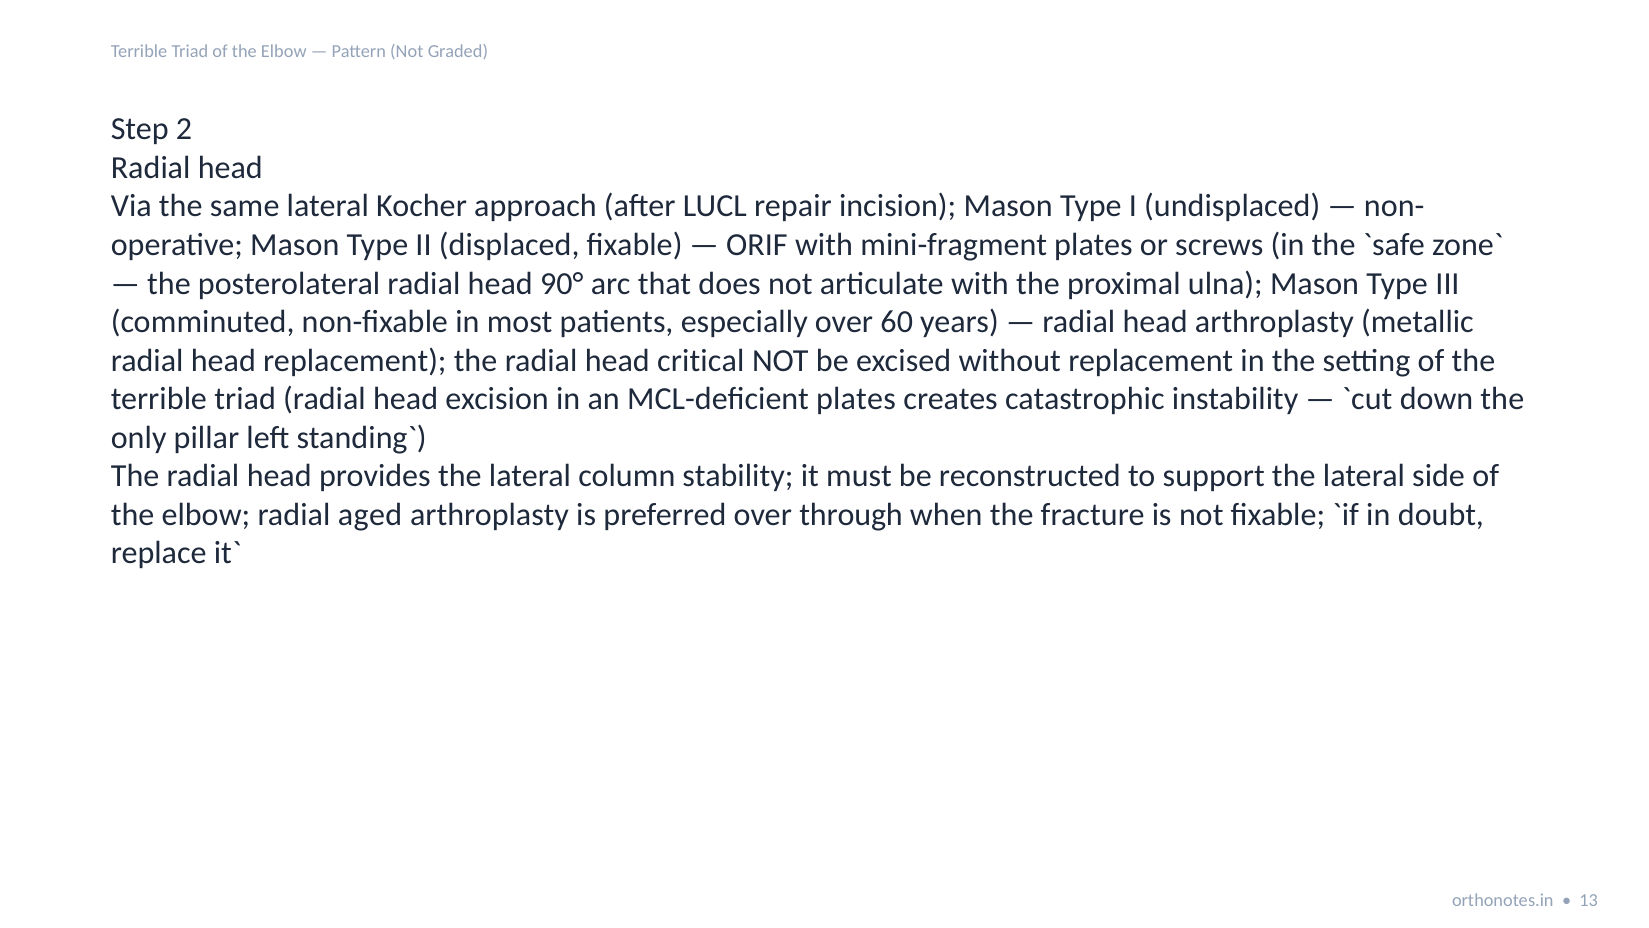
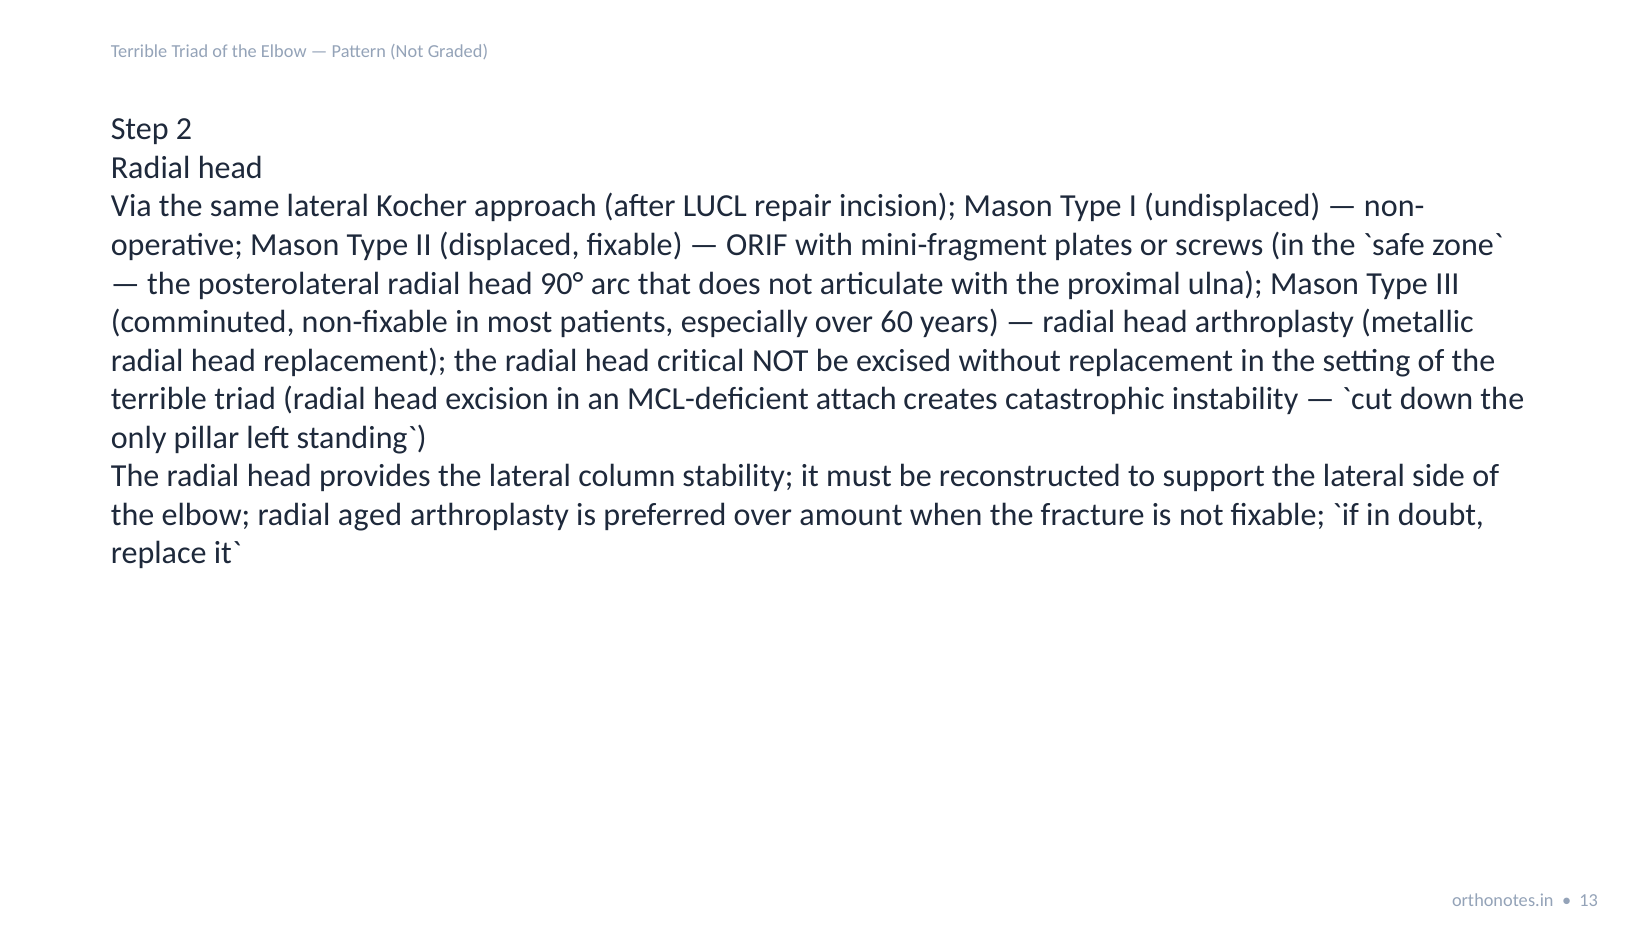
MCL-deficient plates: plates -> attach (856, 399)
through: through -> amount (851, 514)
